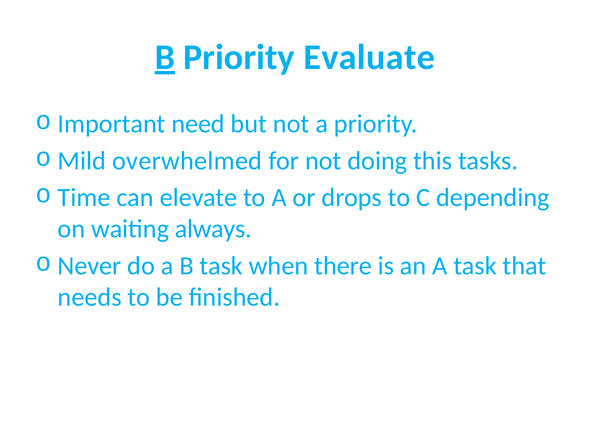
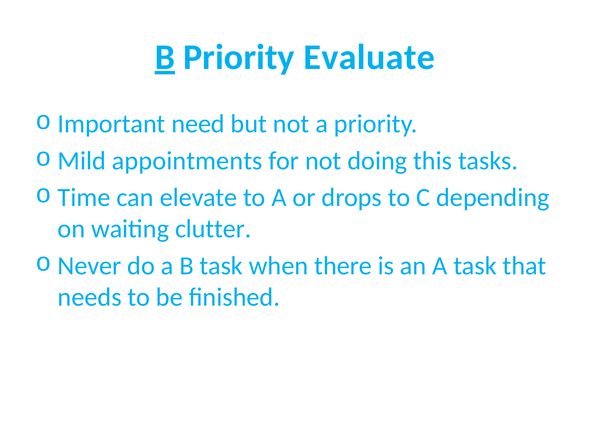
overwhelmed: overwhelmed -> appointments (187, 161)
always: always -> clutter (213, 229)
